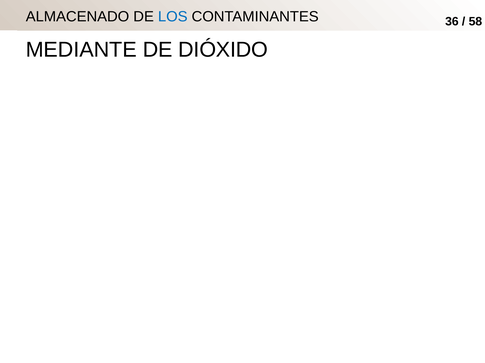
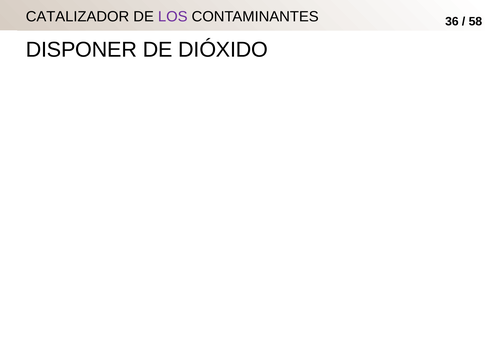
ALMACENADO: ALMACENADO -> CATALIZADOR (78, 17)
LOS colour: blue -> purple (173, 17)
MEDIANTE: MEDIANTE -> DISPONER (81, 50)
